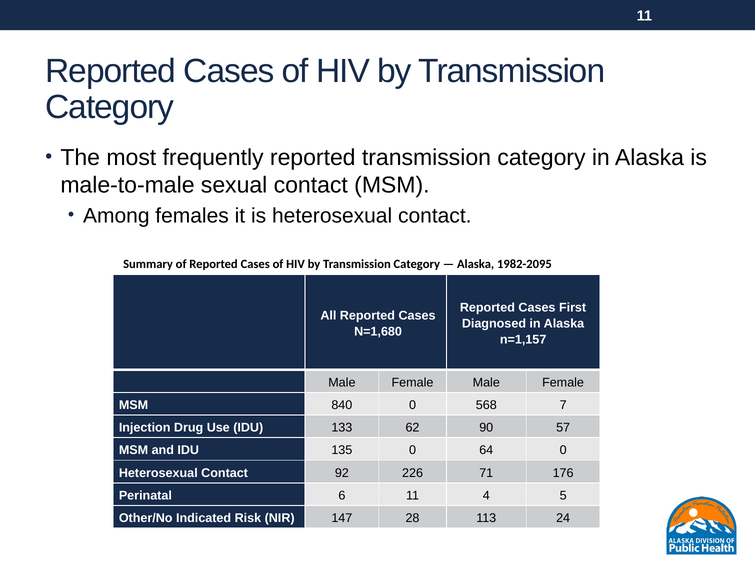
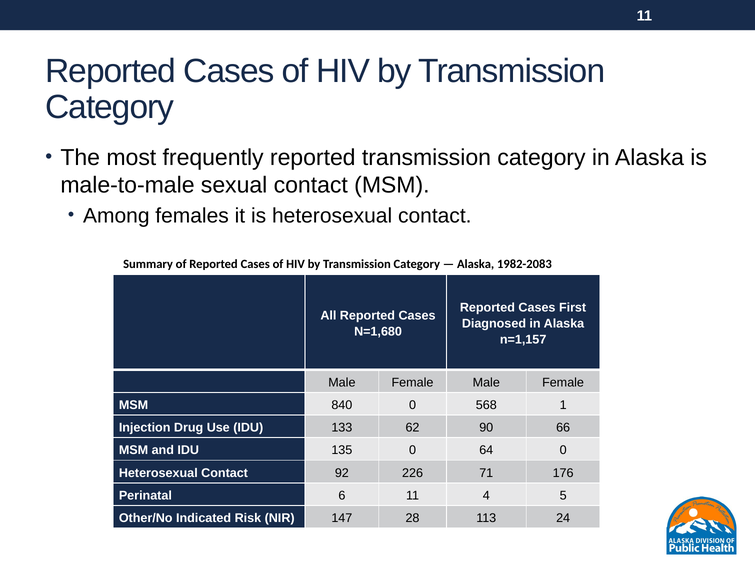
1982-2095: 1982-2095 -> 1982-2083 (524, 264)
7: 7 -> 1 (563, 405)
57: 57 -> 66 (563, 428)
